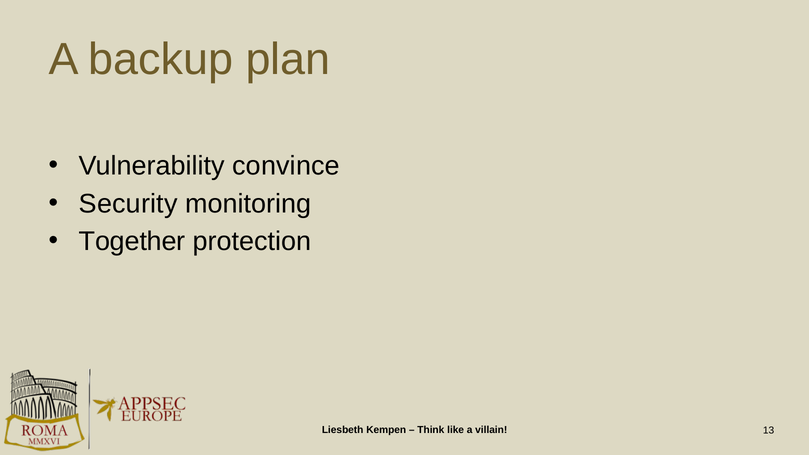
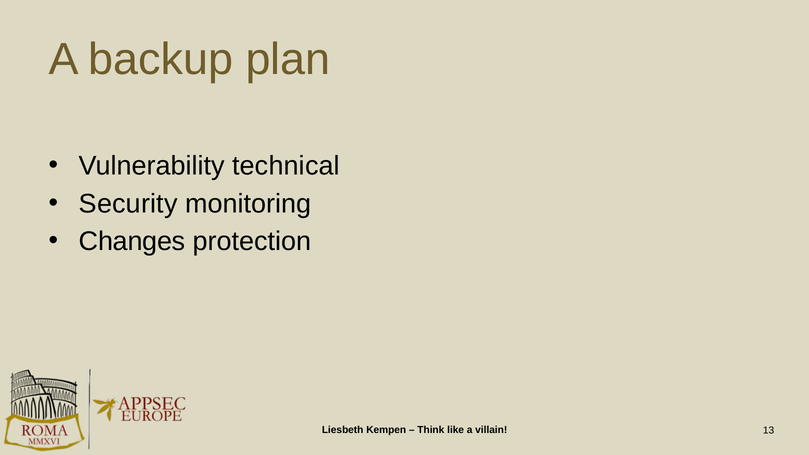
convince: convince -> technical (286, 166)
Together: Together -> Changes (132, 242)
